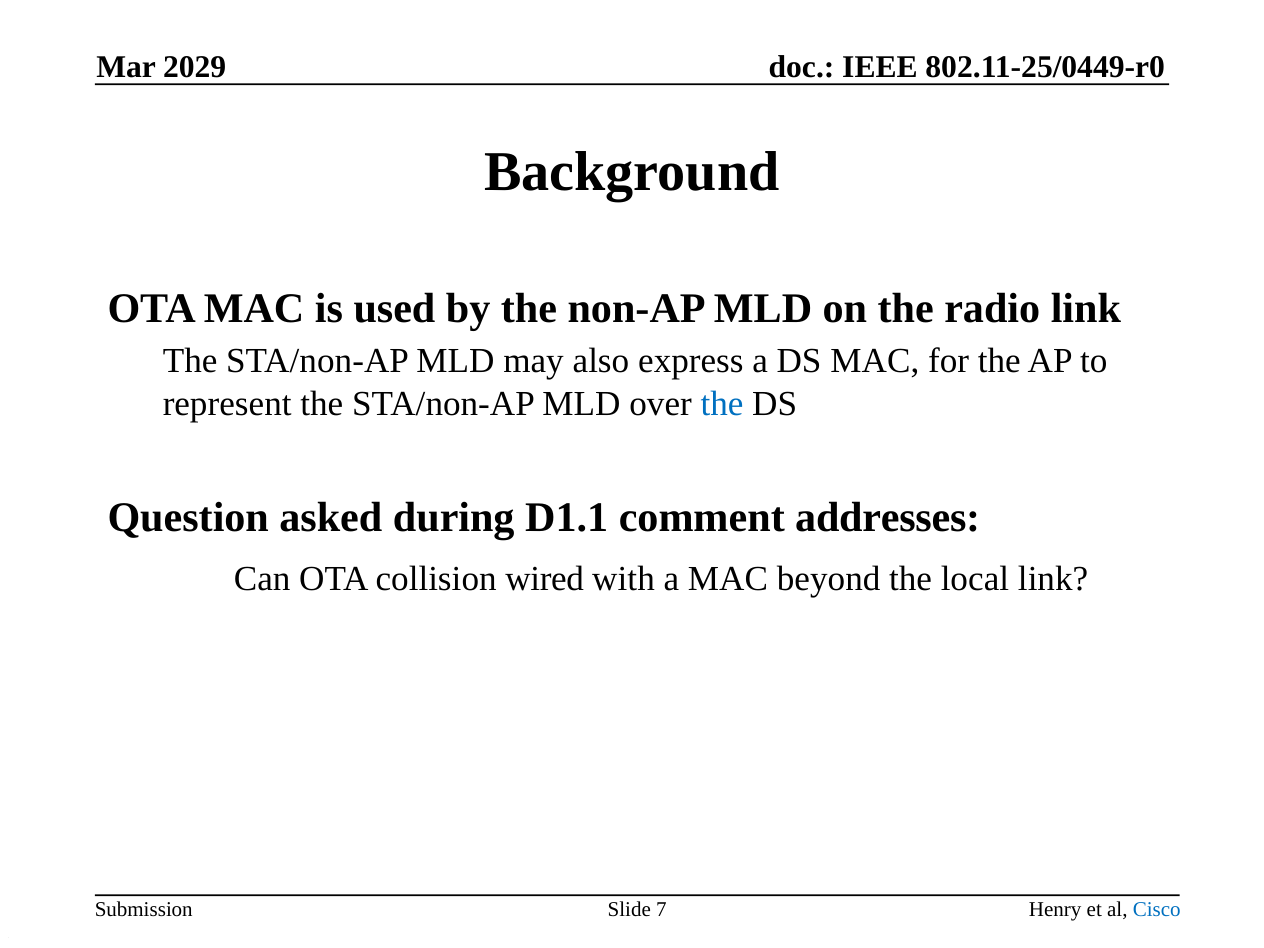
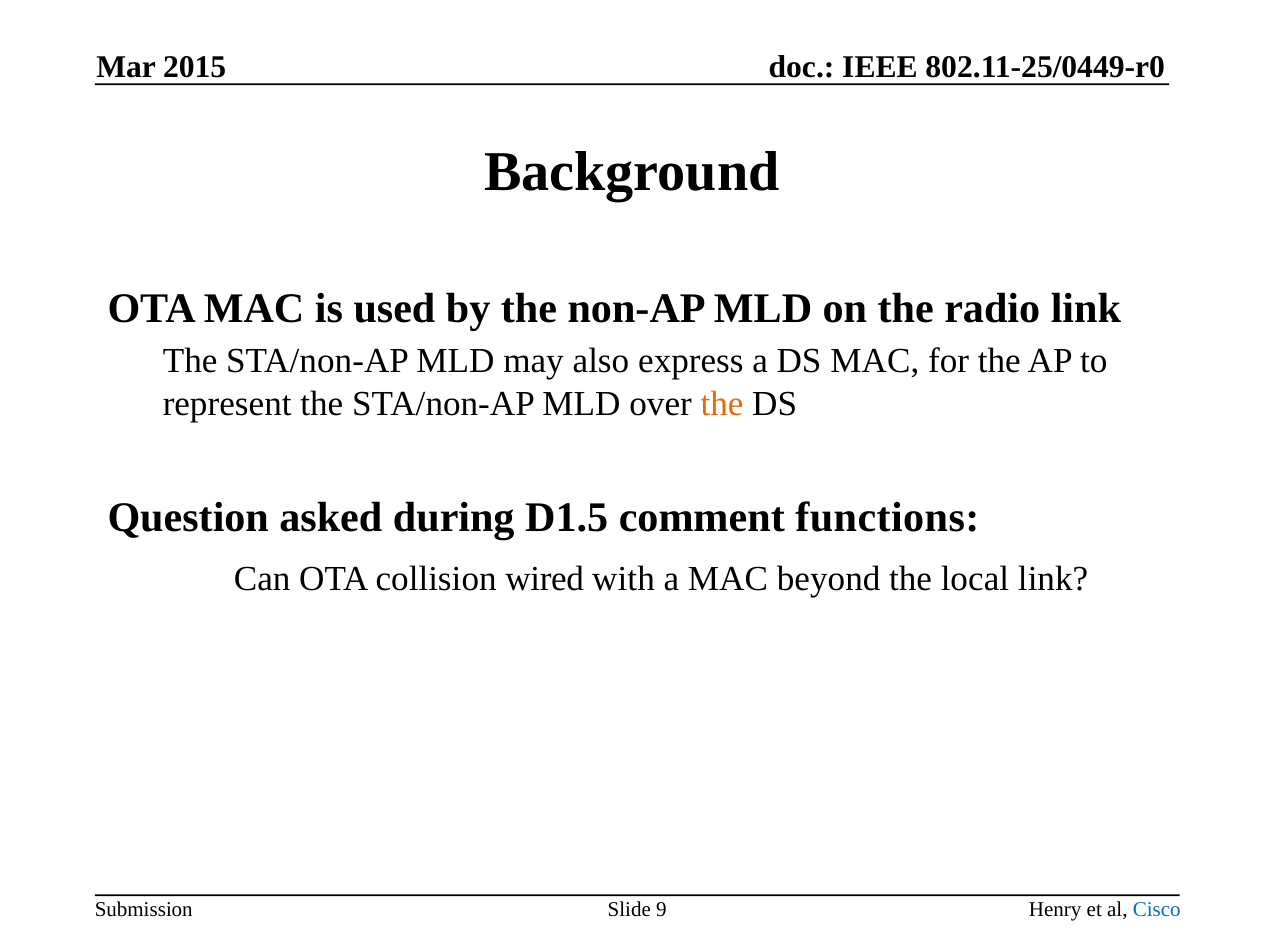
2029: 2029 -> 2015 (195, 67)
the colour: blue -> orange (722, 403)
D1.1: D1.1 -> D1.5 (567, 518)
addresses: addresses -> functions (887, 518)
7: 7 -> 9 (661, 909)
